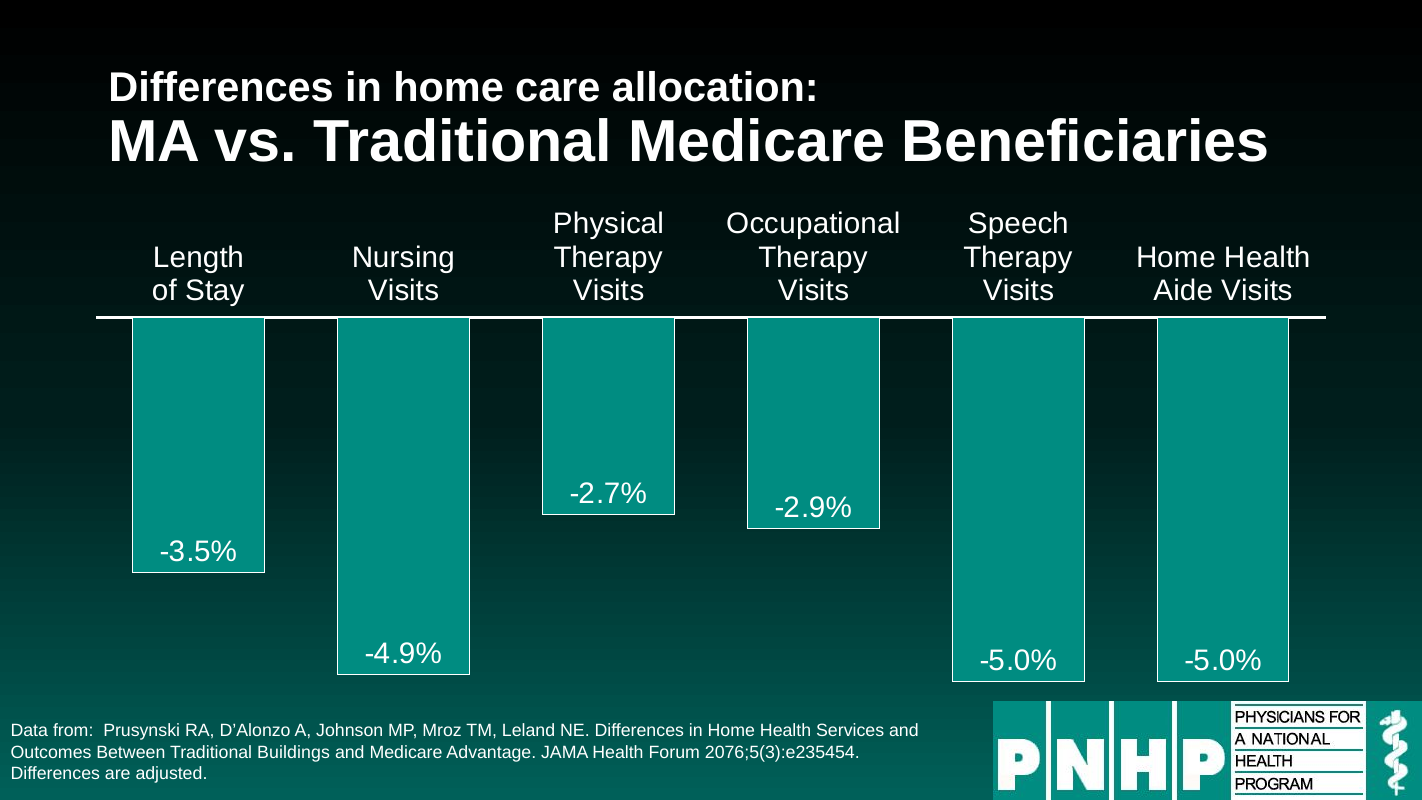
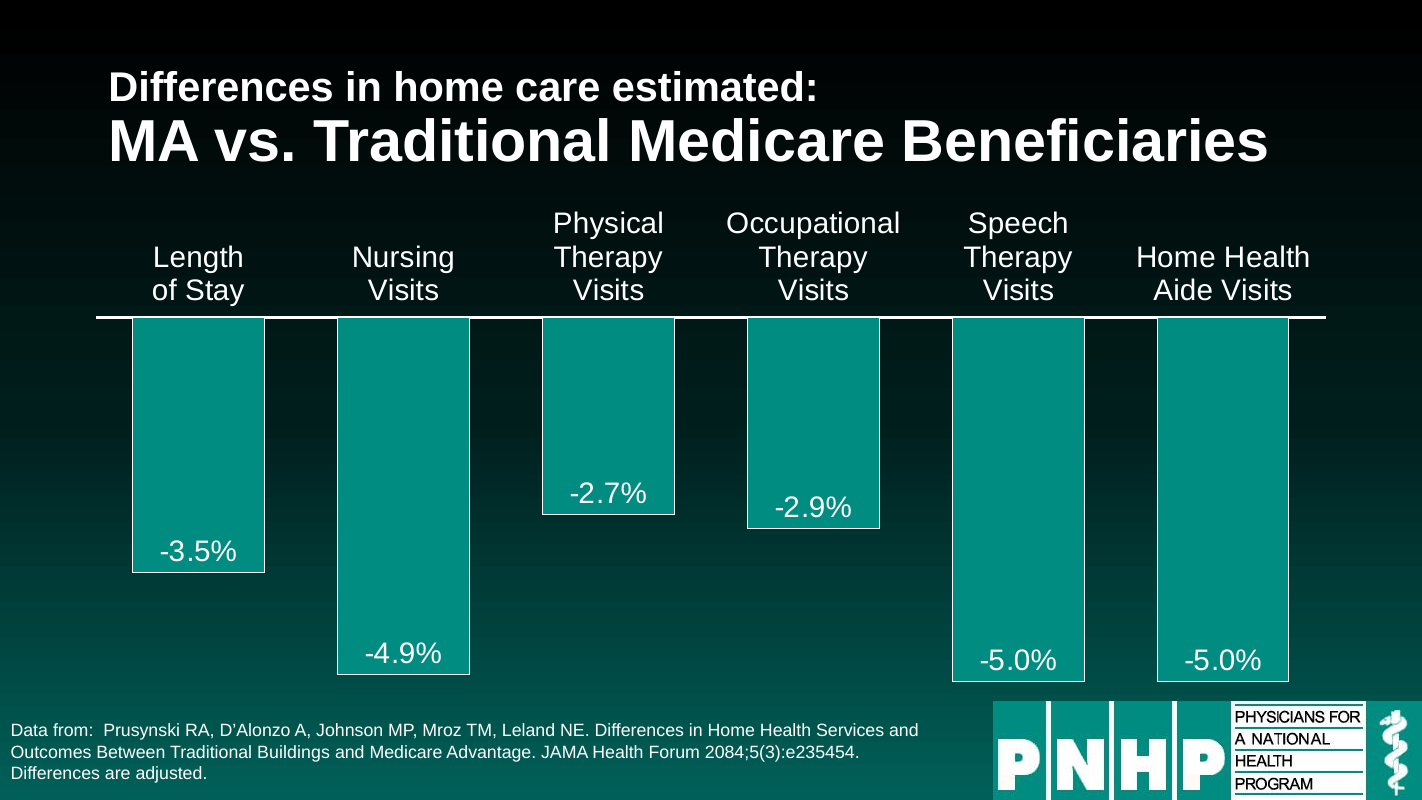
allocation: allocation -> estimated (715, 88)
2076;5(3):e235454: 2076;5(3):e235454 -> 2084;5(3):e235454 (782, 752)
